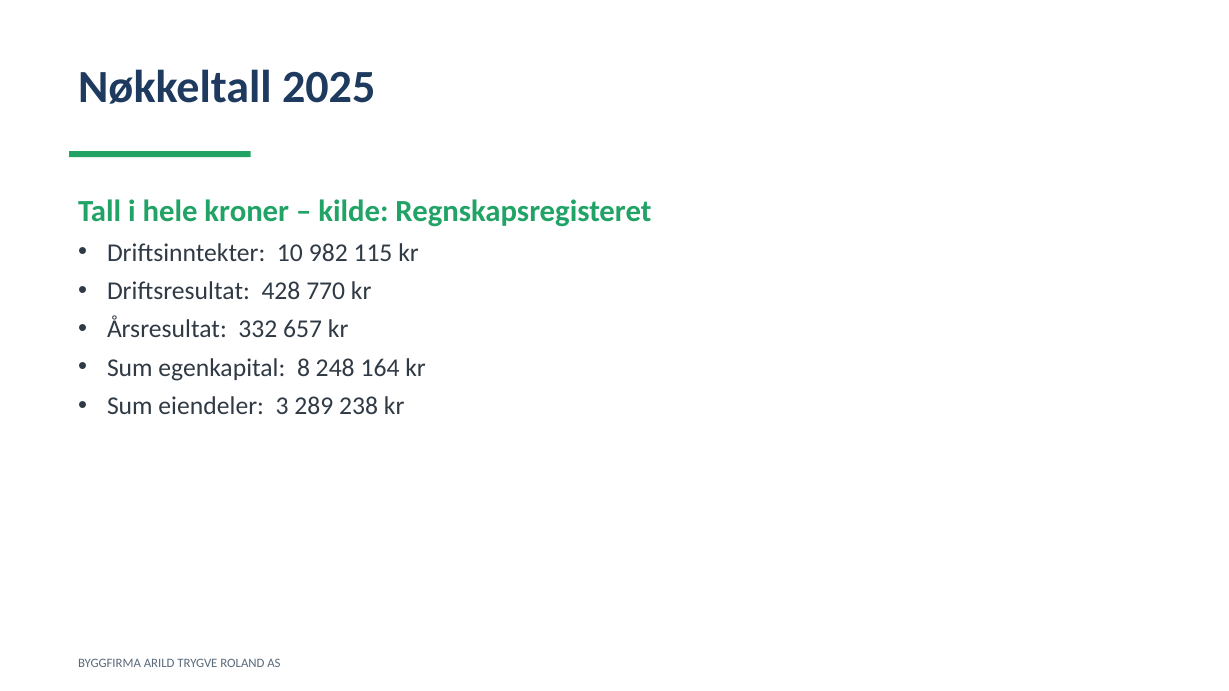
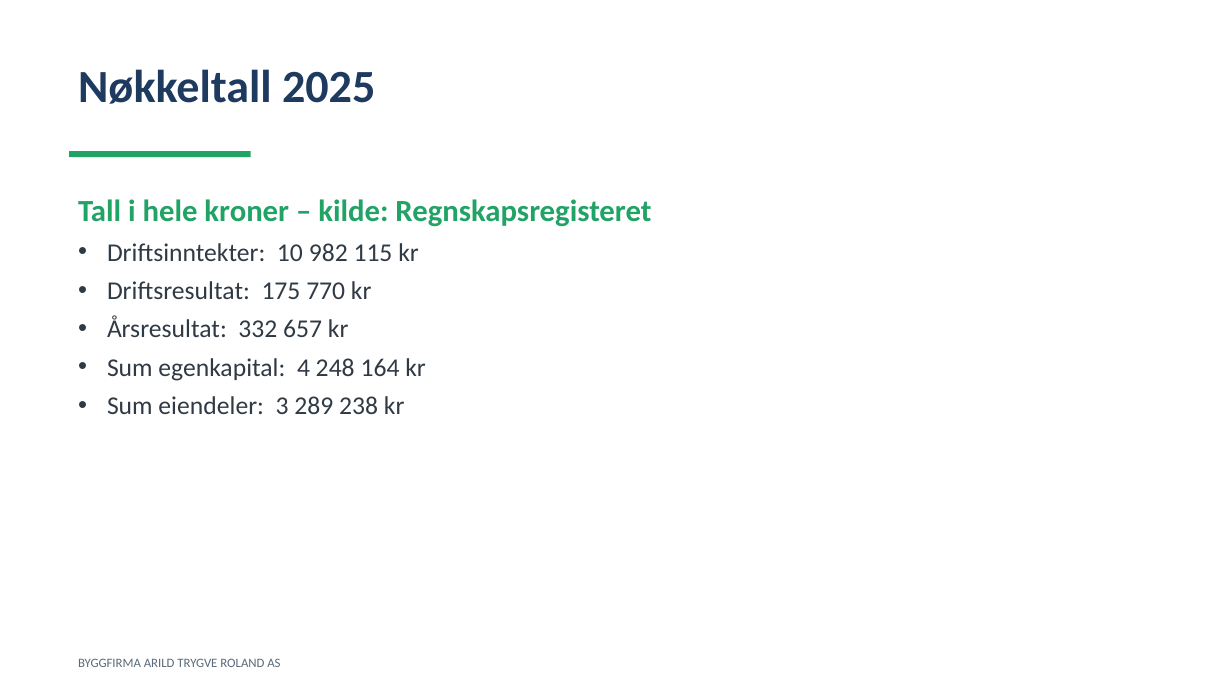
428: 428 -> 175 (281, 291)
8: 8 -> 4 (304, 368)
